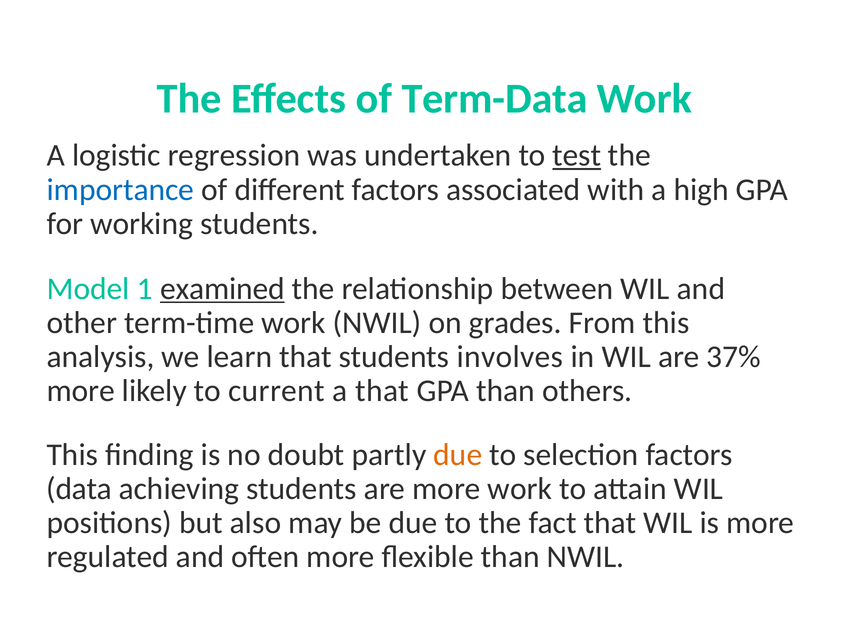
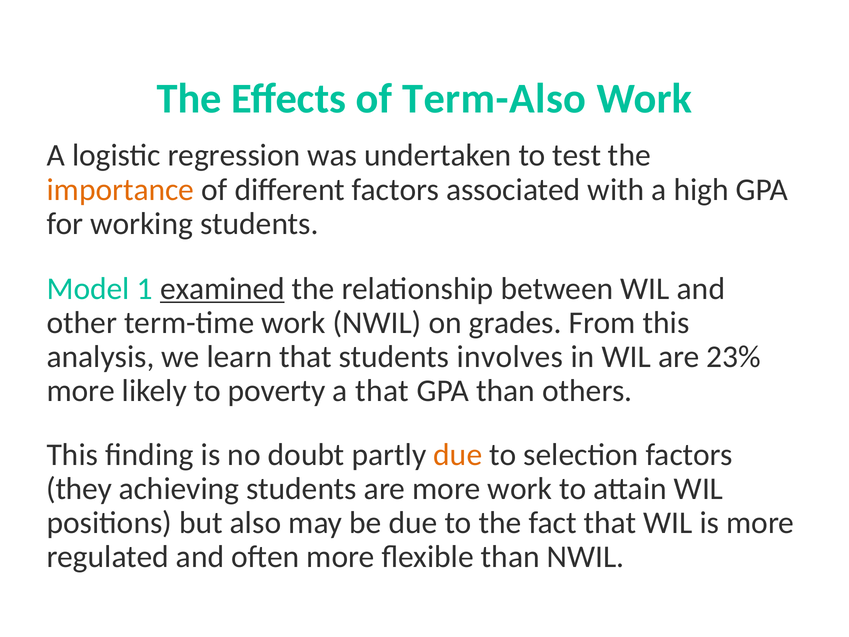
Term-Data: Term-Data -> Term-Also (494, 98)
test underline: present -> none (577, 155)
importance colour: blue -> orange (120, 190)
37%: 37% -> 23% (734, 357)
current: current -> poverty (277, 391)
data: data -> they (79, 489)
